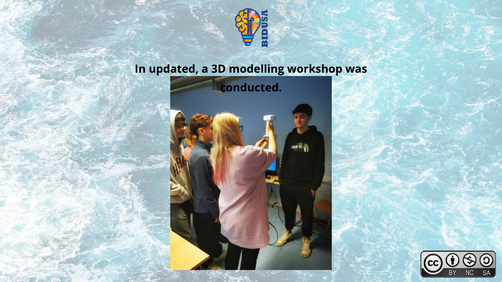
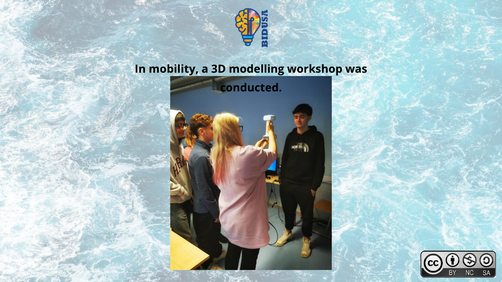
updated: updated -> mobility (174, 69)
